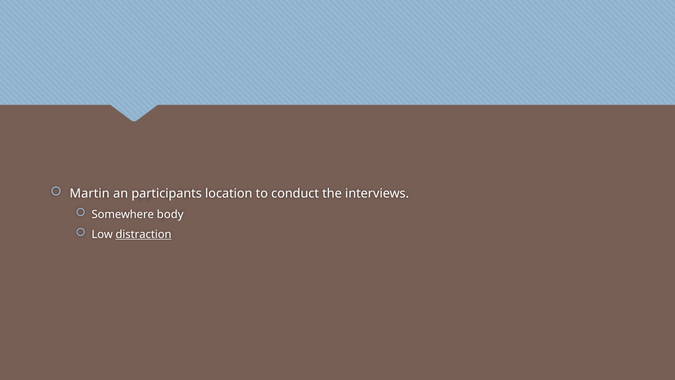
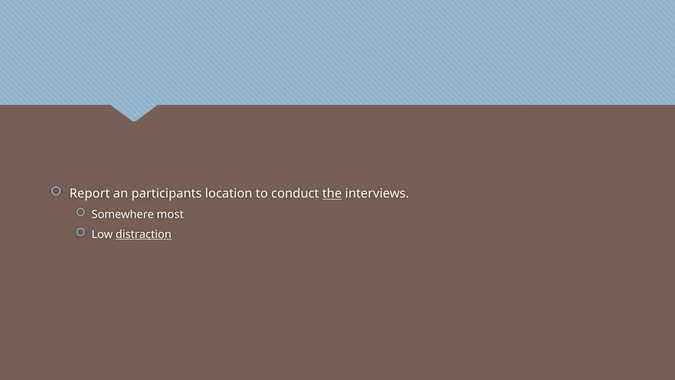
Martin: Martin -> Report (90, 194)
the underline: none -> present (332, 194)
body: body -> most (170, 214)
